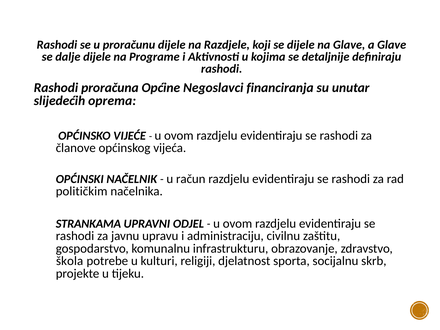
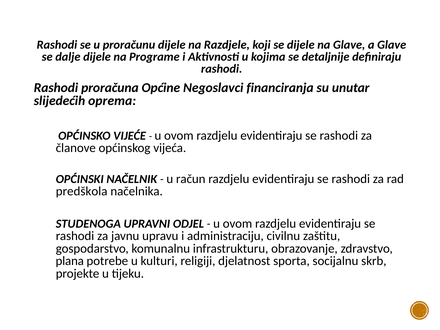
političkim: političkim -> predškola (82, 191)
STRANKAMA: STRANKAMA -> STUDENOGA (88, 224)
škola: škola -> plana (70, 261)
